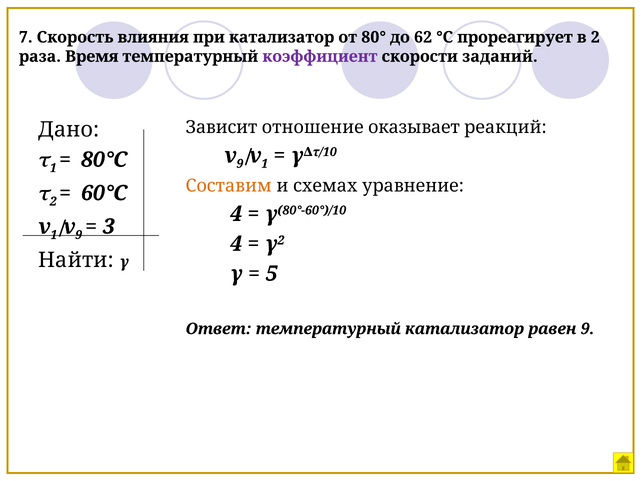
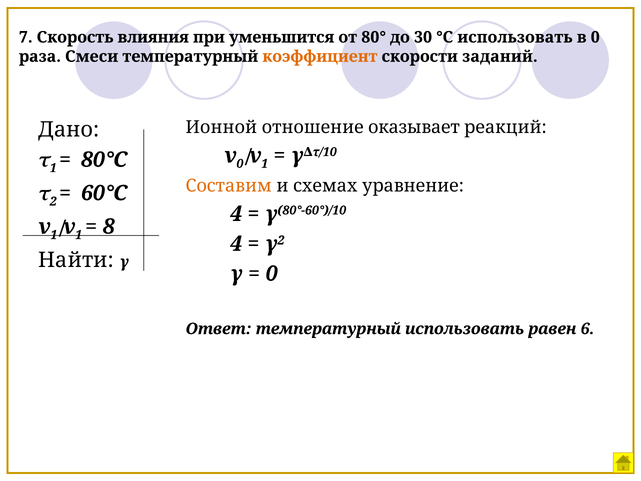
при катализатор: катализатор -> уменьшится (282, 37)
62: 62 -> 30 (423, 37)
°С прореагирует: прореагирует -> использовать (515, 37)
в 2: 2 -> 0 (595, 37)
Время: Время -> Смеси (92, 56)
коэффициент colour: purple -> orange (320, 56)
Зависит: Зависит -> Ионной (221, 127)
9: 9 -> 0 (240, 164)
9: 9 -> 1 (79, 235)
3: 3 -> 8 (109, 226)
5: 5 -> 0 (271, 274)
температурный катализатор: катализатор -> использовать (465, 329)
равен 9: 9 -> 6 (587, 329)
